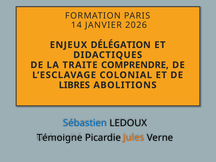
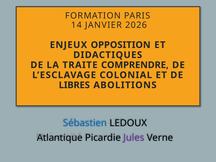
DÉLÉGATION: DÉLÉGATION -> OPPOSITION (121, 45)
Témoigne: Témoigne -> Atlantique (60, 138)
Jules colour: orange -> purple (134, 138)
